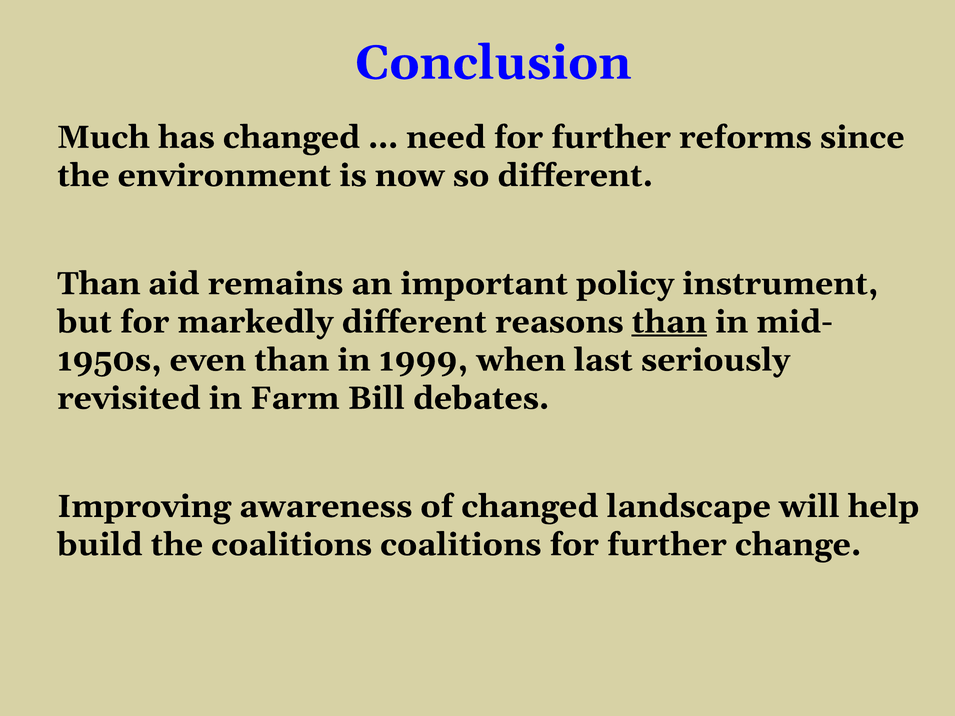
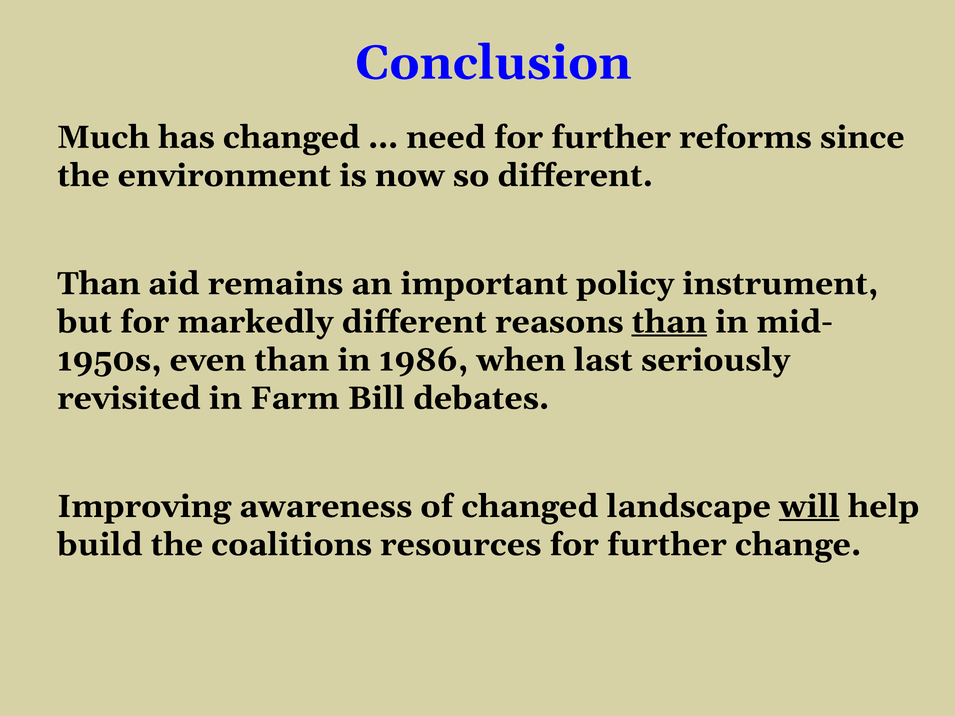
1999: 1999 -> 1986 (423, 360)
will underline: none -> present (809, 507)
coalitions coalitions: coalitions -> resources (461, 545)
